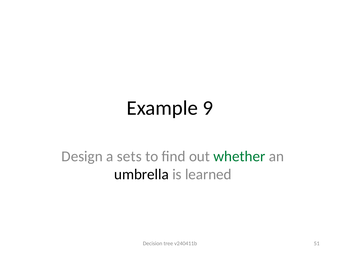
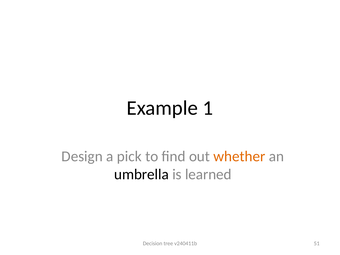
9: 9 -> 1 (208, 108)
sets: sets -> pick (129, 156)
whether colour: green -> orange (239, 156)
